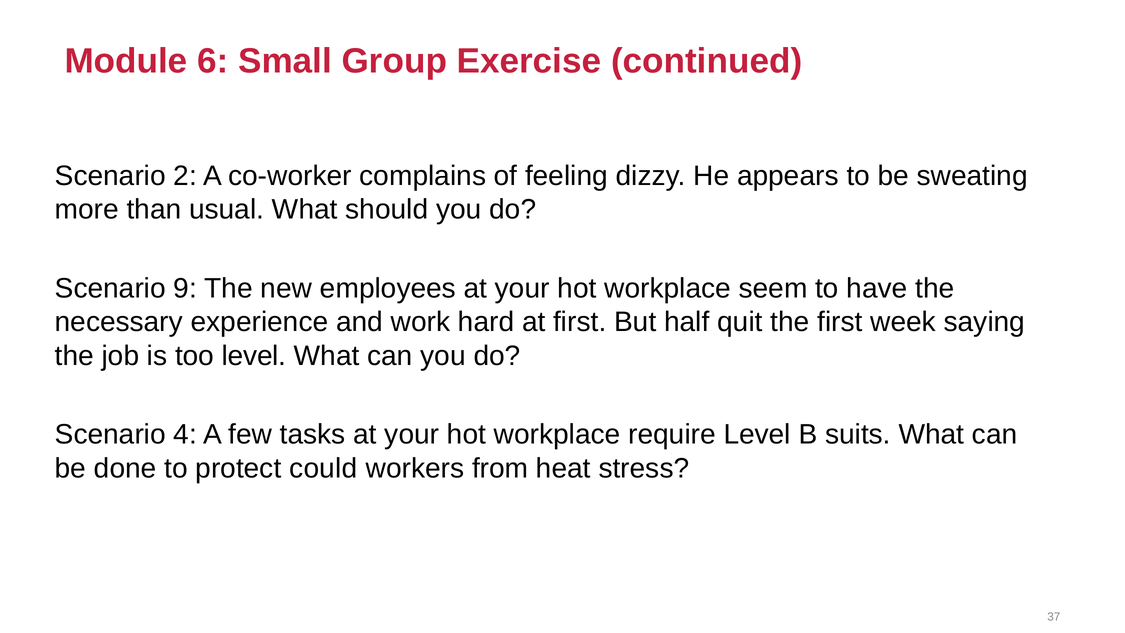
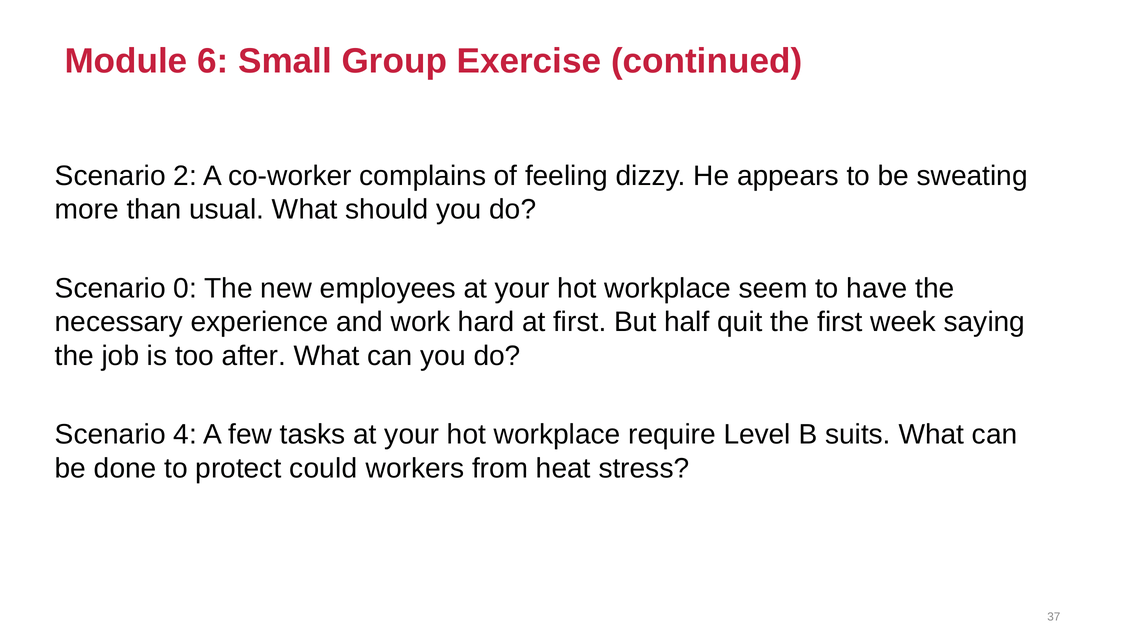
9: 9 -> 0 (185, 288)
too level: level -> after (254, 356)
